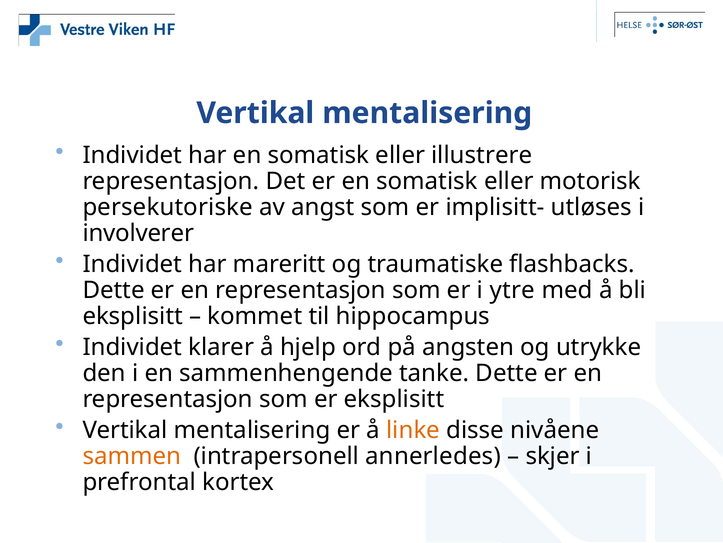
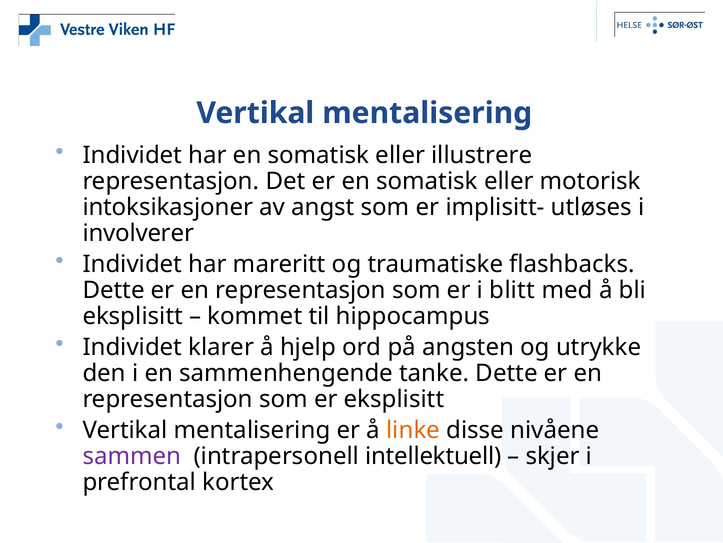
persekutoriske: persekutoriske -> intoksikasjoner (168, 207)
ytre: ytre -> blitt (512, 290)
sammen colour: orange -> purple (132, 456)
annerledes: annerledes -> intellektuell (433, 456)
